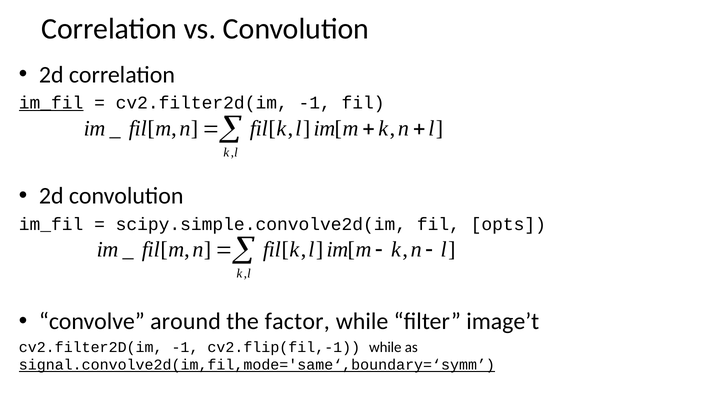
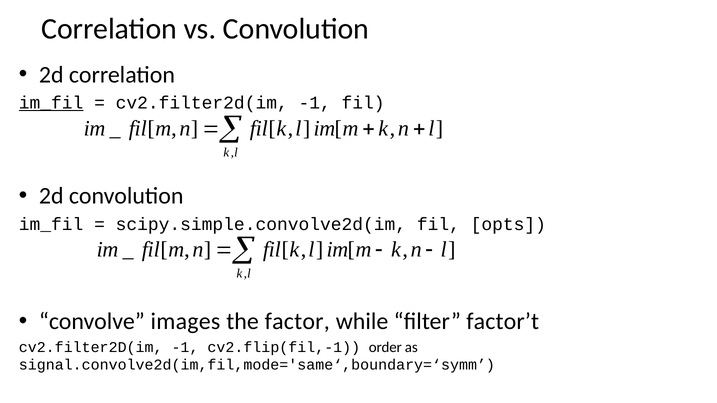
around: around -> images (185, 322)
image’t: image’t -> factor’t (503, 322)
cv2.flip(fil,-1 while: while -> order (385, 347)
signal.convolve2d(im,fil,mode='same‘,boundary=‘symm underline: present -> none (257, 365)
